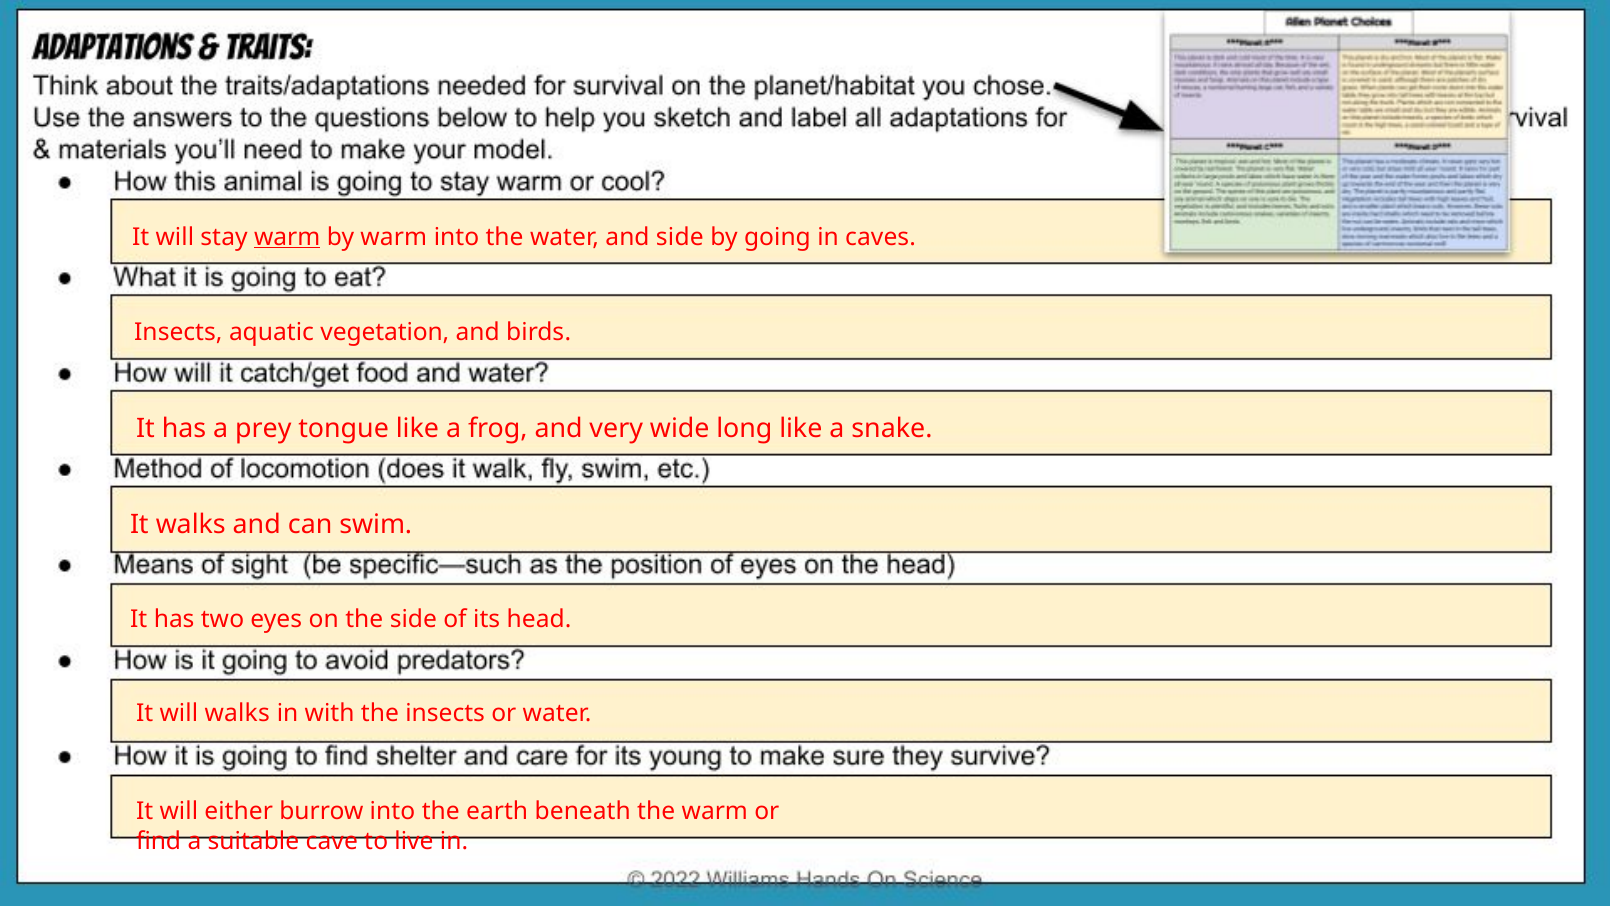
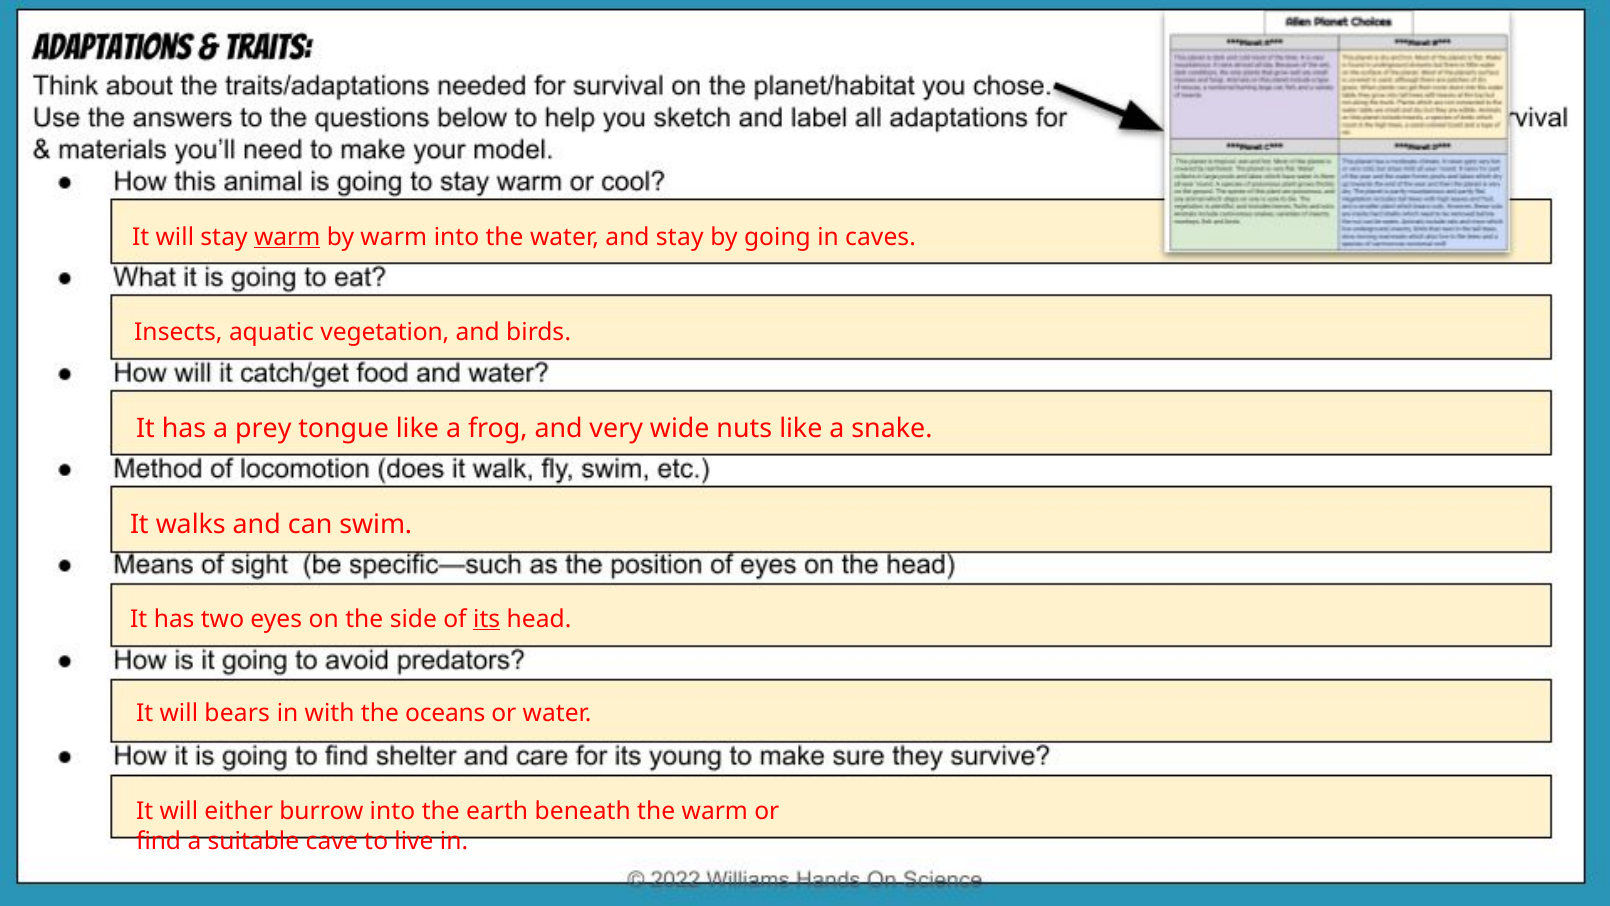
and side: side -> stay (680, 237)
long: long -> nuts (744, 428)
its underline: none -> present (487, 619)
will walks: walks -> bears (237, 713)
the insects: insects -> oceans (445, 713)
